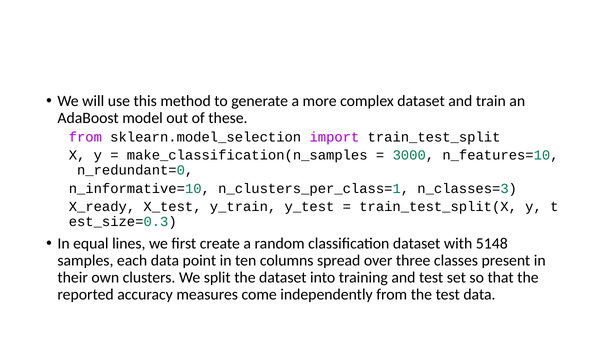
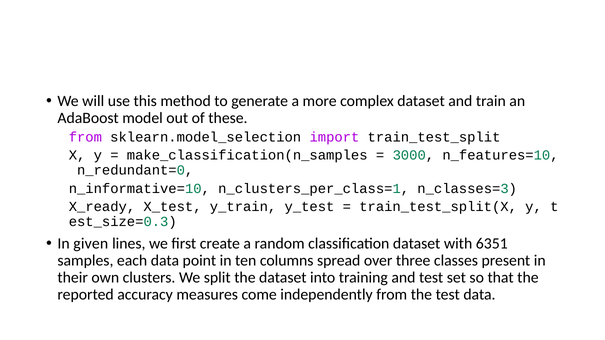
equal: equal -> given (91, 244)
5148: 5148 -> 6351 (492, 244)
